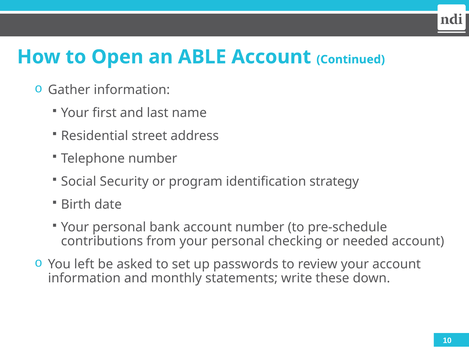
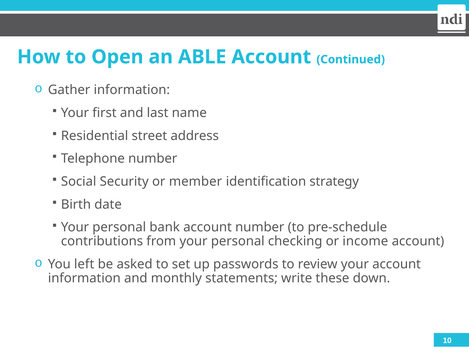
program: program -> member (196, 181)
needed: needed -> income (365, 241)
